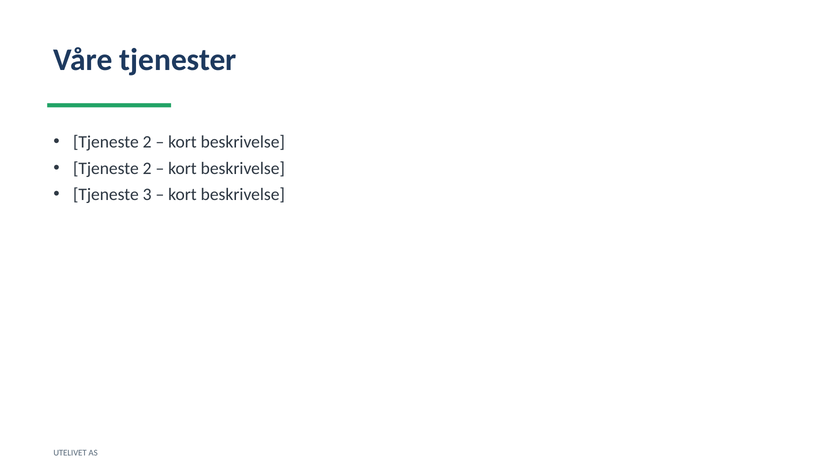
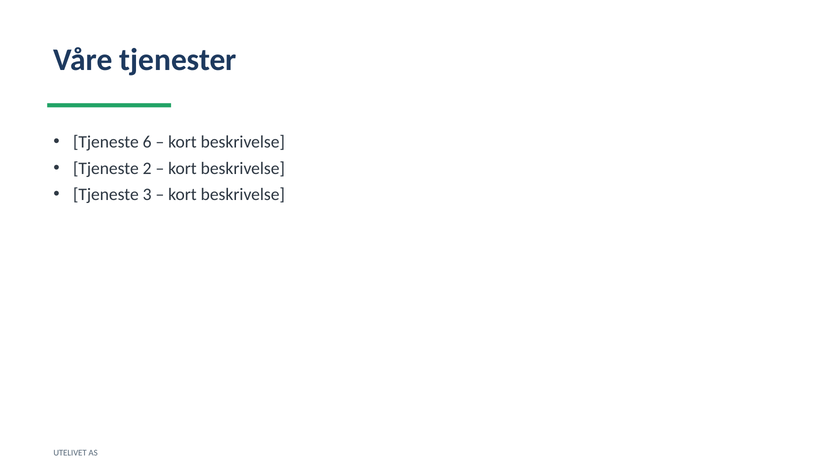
2: 2 -> 6 (147, 142)
